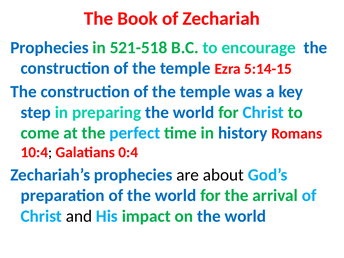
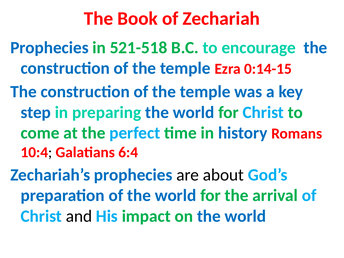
5:14-15: 5:14-15 -> 0:14-15 (268, 69)
0:4: 0:4 -> 6:4 (128, 152)
